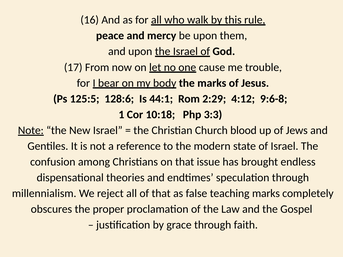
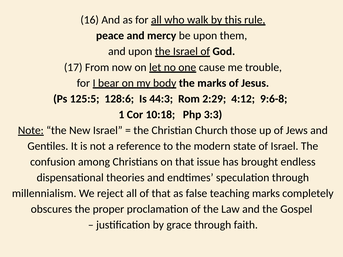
44:1: 44:1 -> 44:3 (161, 99)
blood: blood -> those (243, 130)
